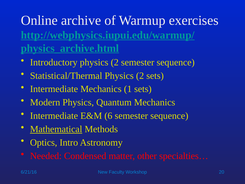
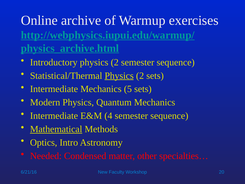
Physics underline: none -> present (119, 76)
1: 1 -> 5 (128, 89)
6: 6 -> 4 (108, 116)
